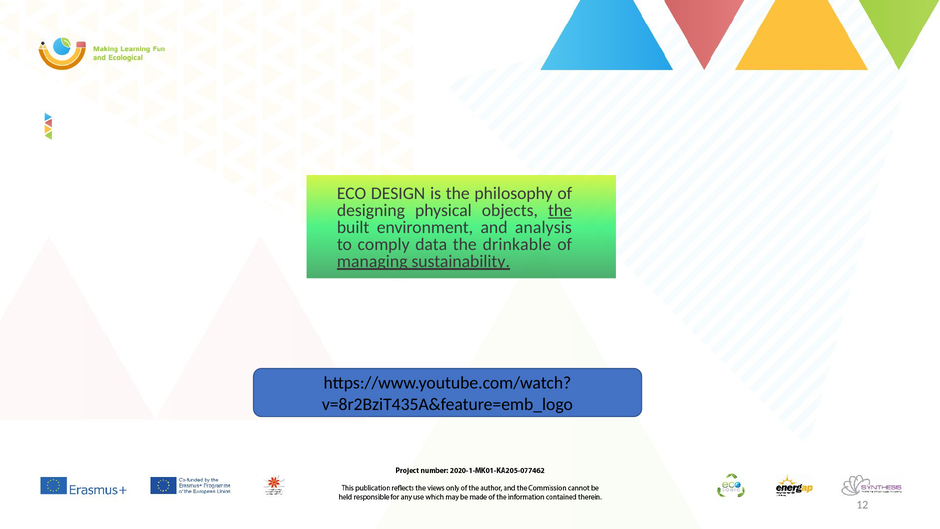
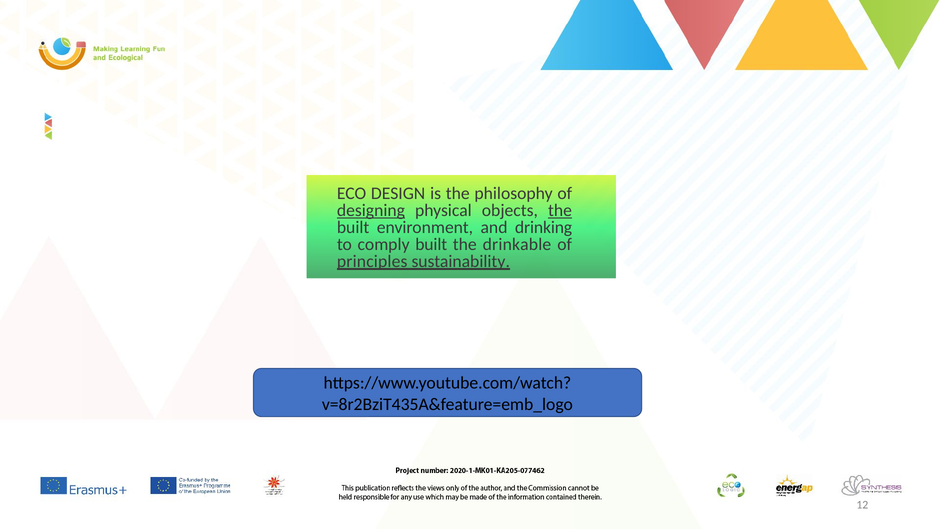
designing underline: none -> present (371, 210)
analysis: analysis -> drinking (544, 227)
comply data: data -> built (431, 244)
managing: managing -> principles (372, 261)
